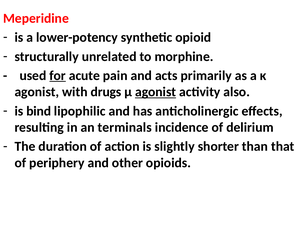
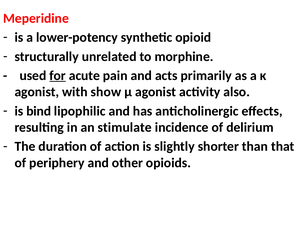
drugs: drugs -> show (106, 92)
agonist underline: present -> none (156, 92)
terminals: terminals -> stimulate (125, 127)
